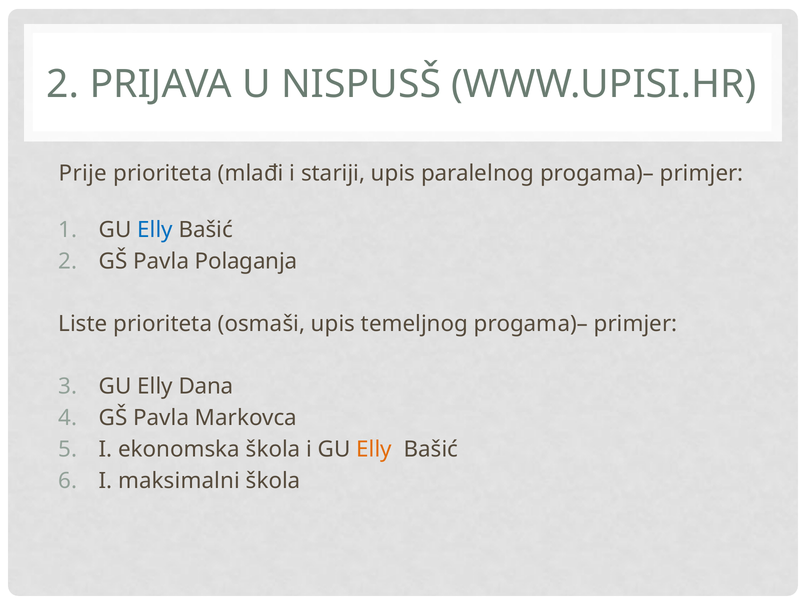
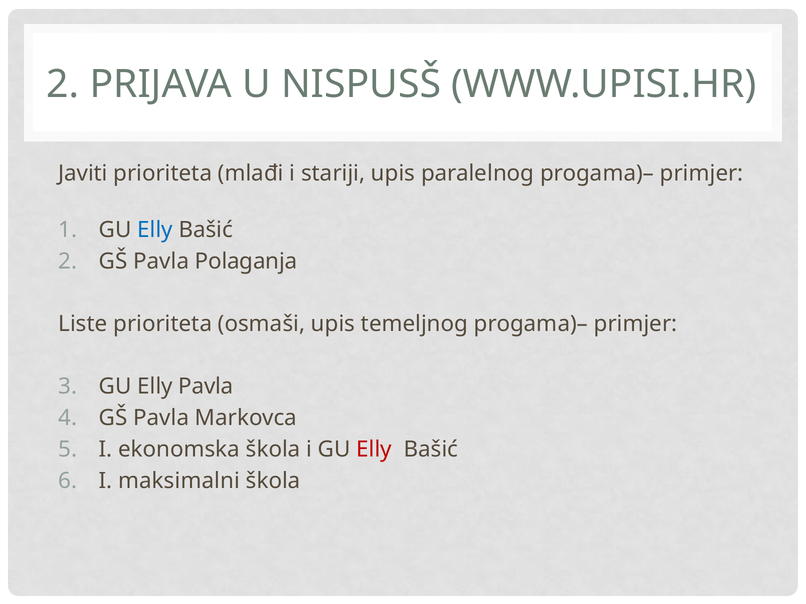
Prije: Prije -> Javiti (83, 174)
Elly Dana: Dana -> Pavla (206, 387)
Elly colour: orange -> red (374, 450)
